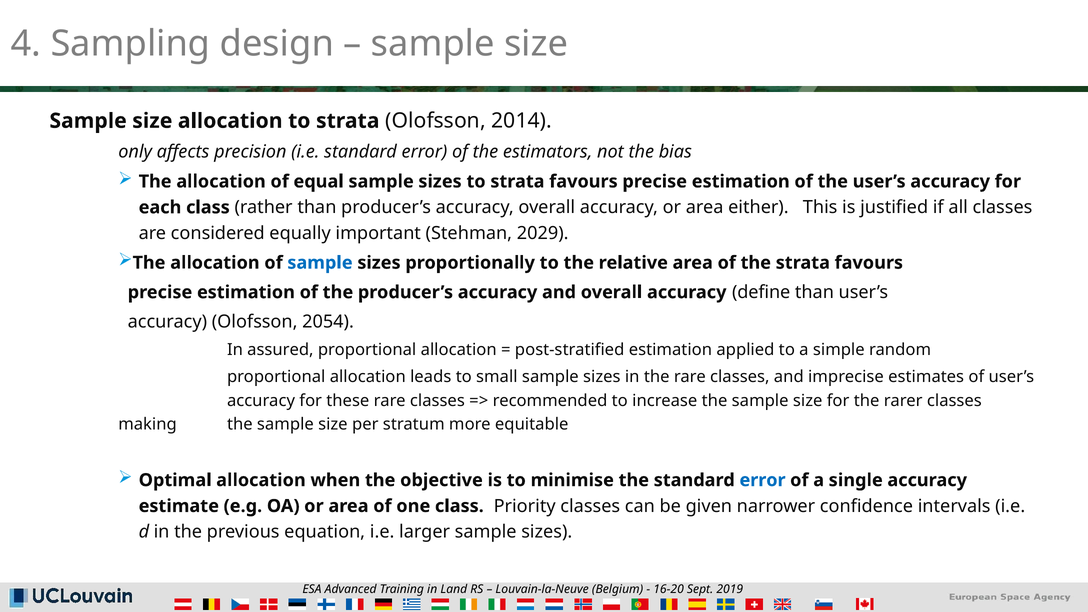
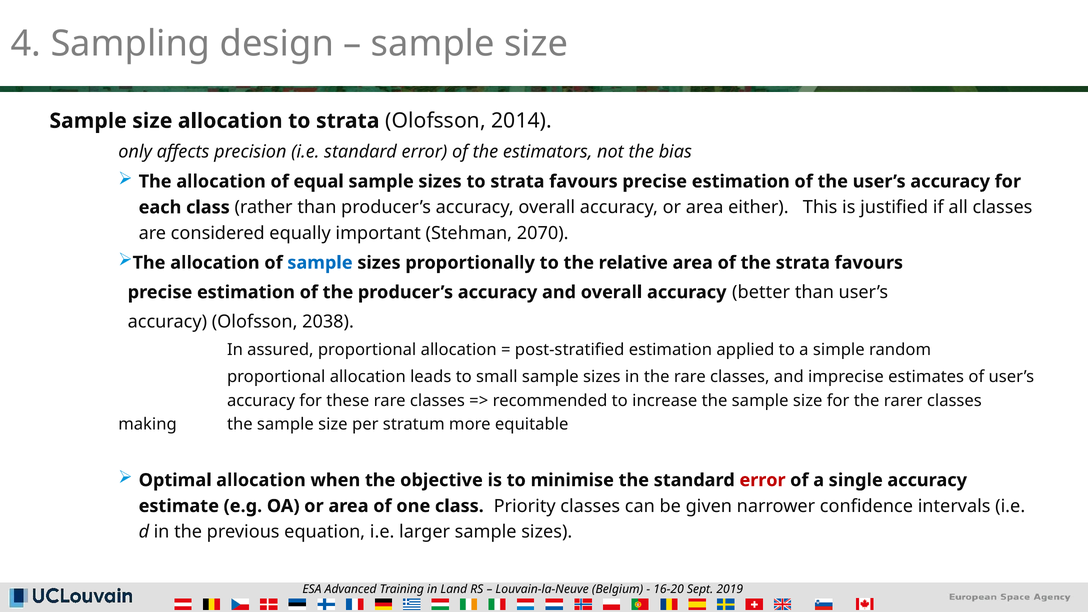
2029: 2029 -> 2070 (543, 233)
define: define -> better (761, 292)
2054: 2054 -> 2038 (328, 322)
error colour: blue -> red (763, 480)
